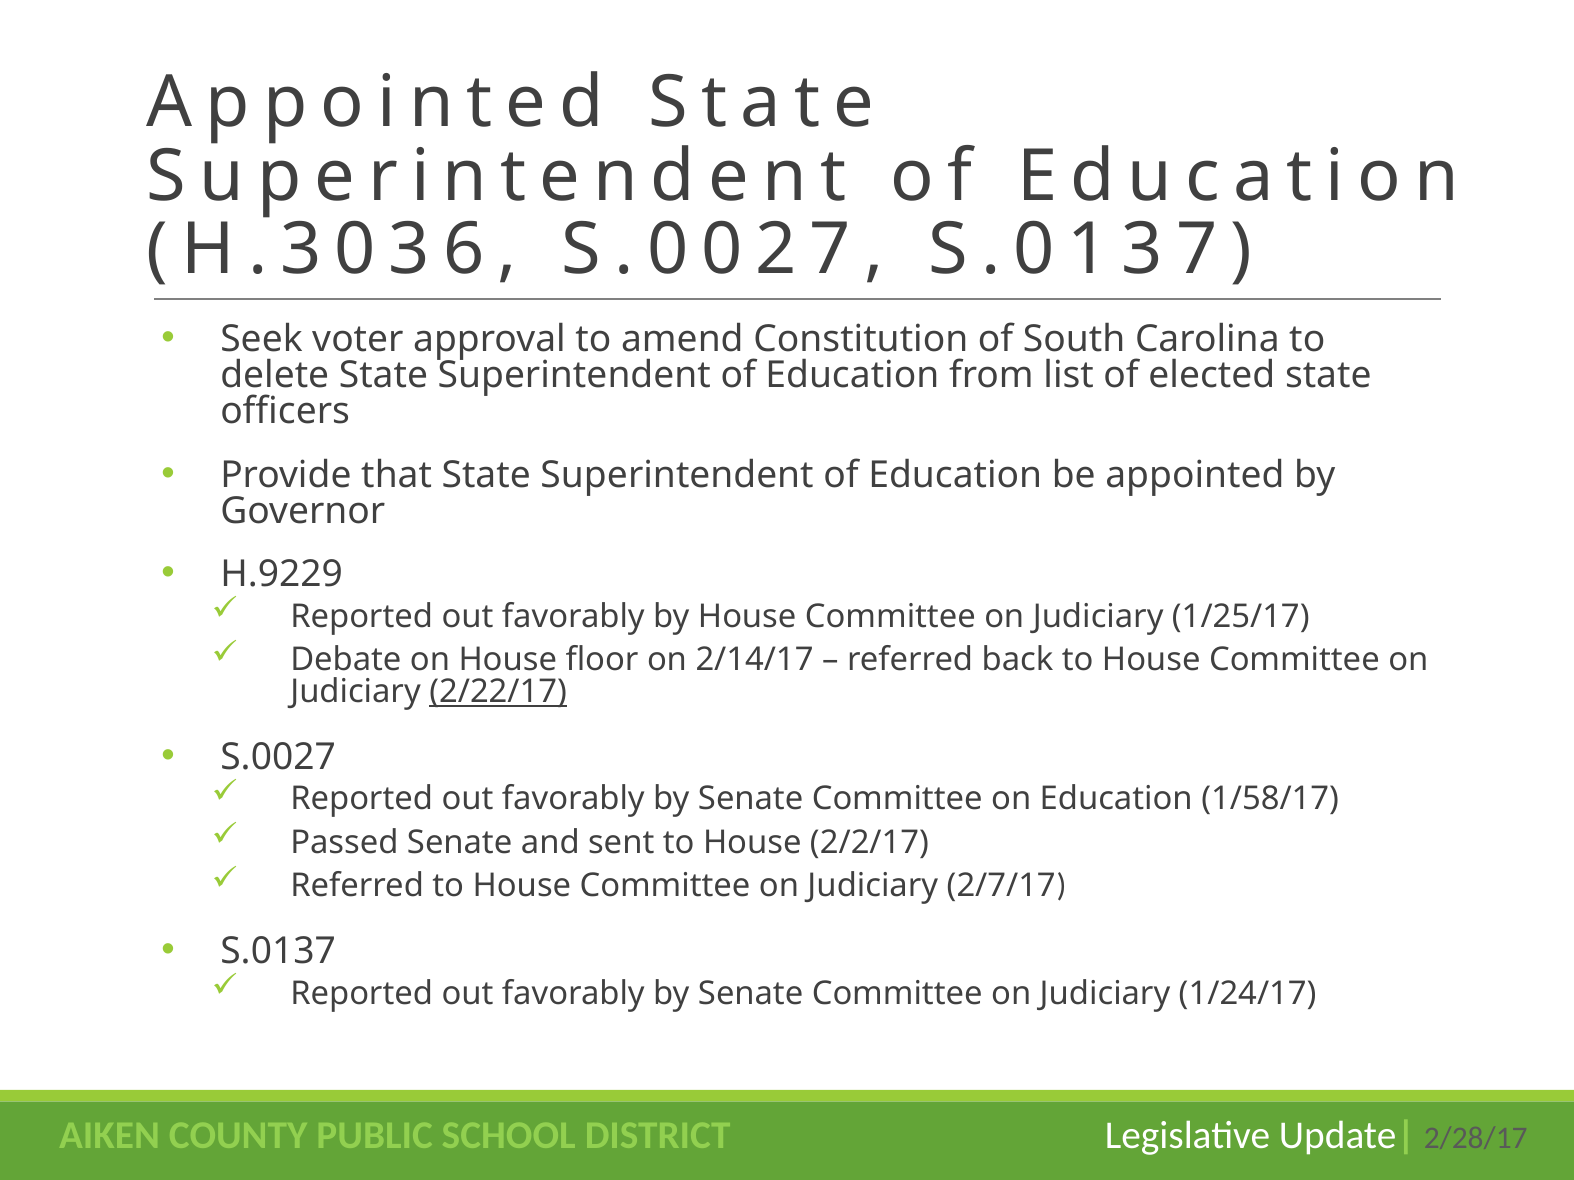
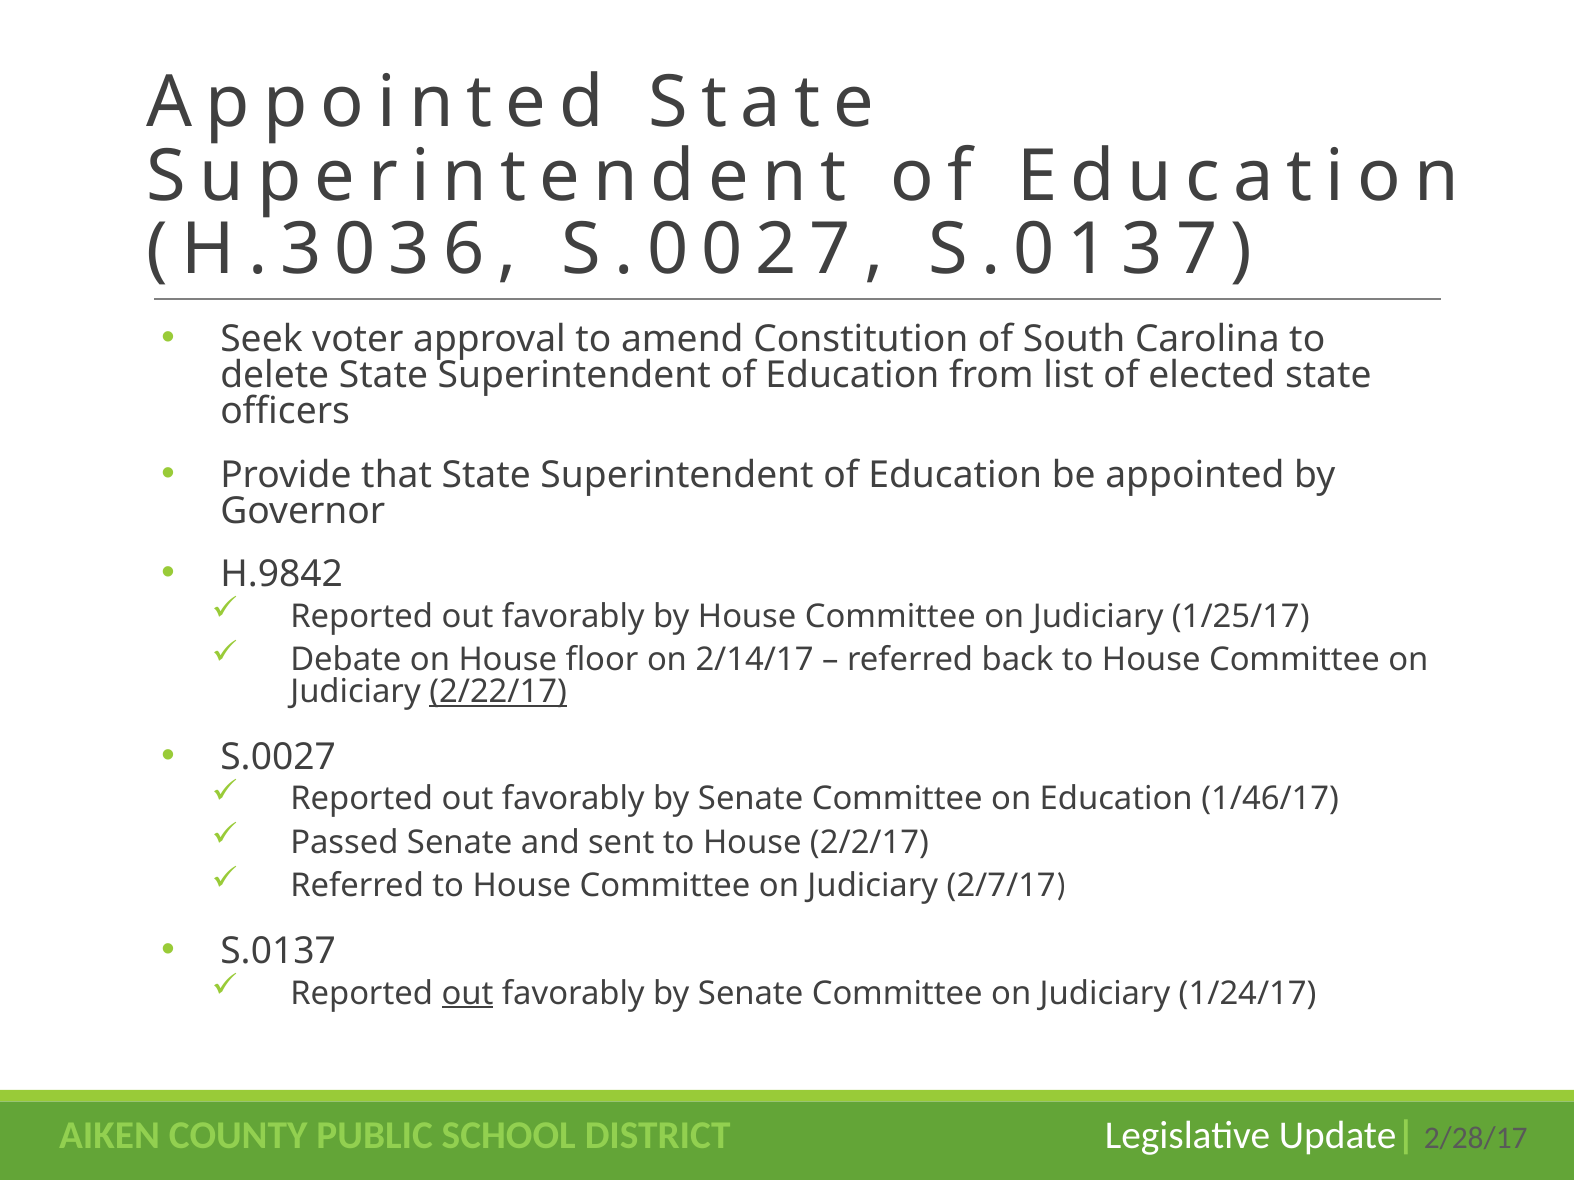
H.9229: H.9229 -> H.9842 (282, 575)
1/58/17: 1/58/17 -> 1/46/17 (1270, 799)
out underline: none -> present (468, 994)
